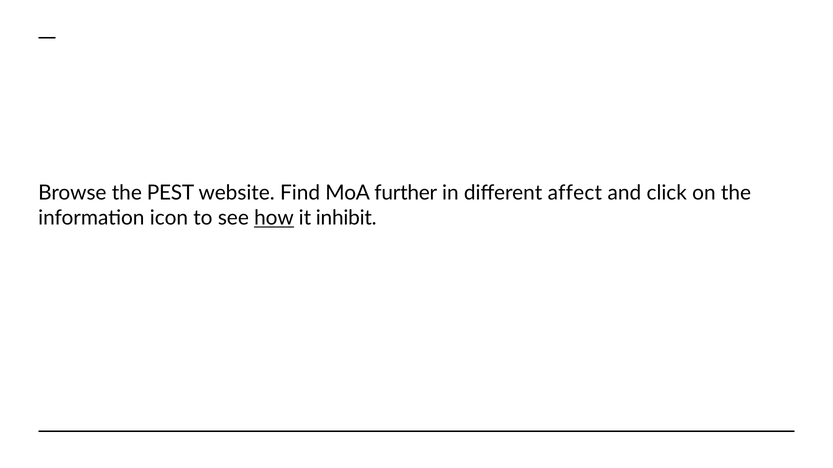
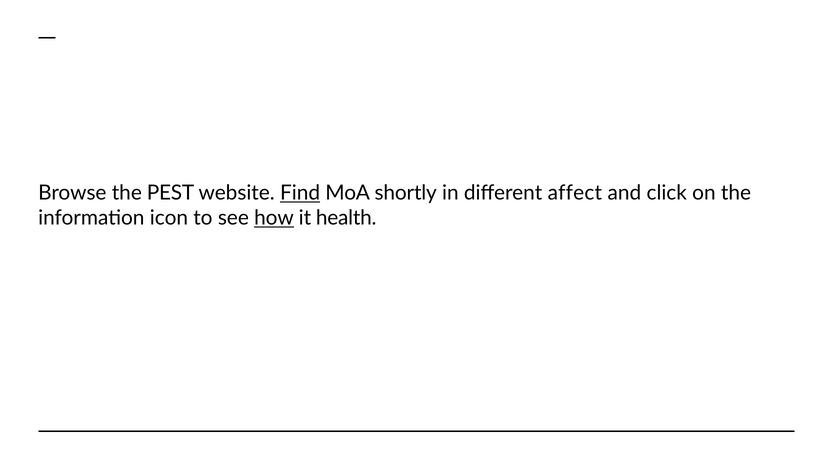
Find underline: none -> present (300, 193)
further: further -> shortly (406, 193)
inhibit: inhibit -> health (346, 218)
